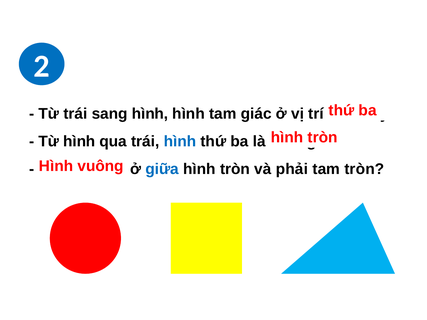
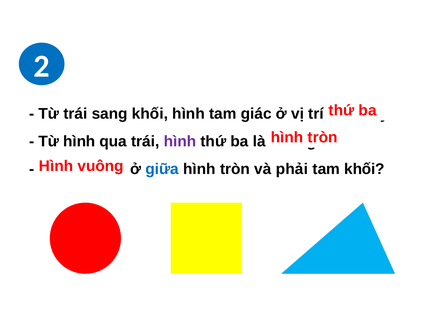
sang hình: hình -> khối (150, 114)
hình colour: blue -> purple (180, 142)
tam tròn: tròn -> khối (364, 169)
